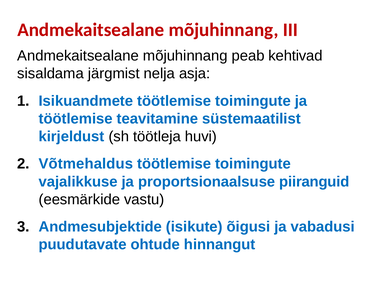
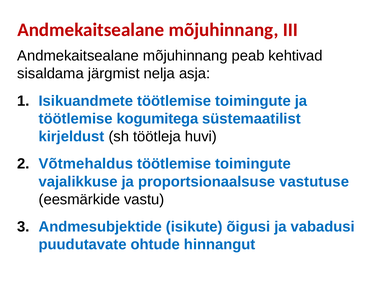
teavitamine: teavitamine -> kogumitega (157, 119)
piiranguid: piiranguid -> vastutuse (314, 181)
